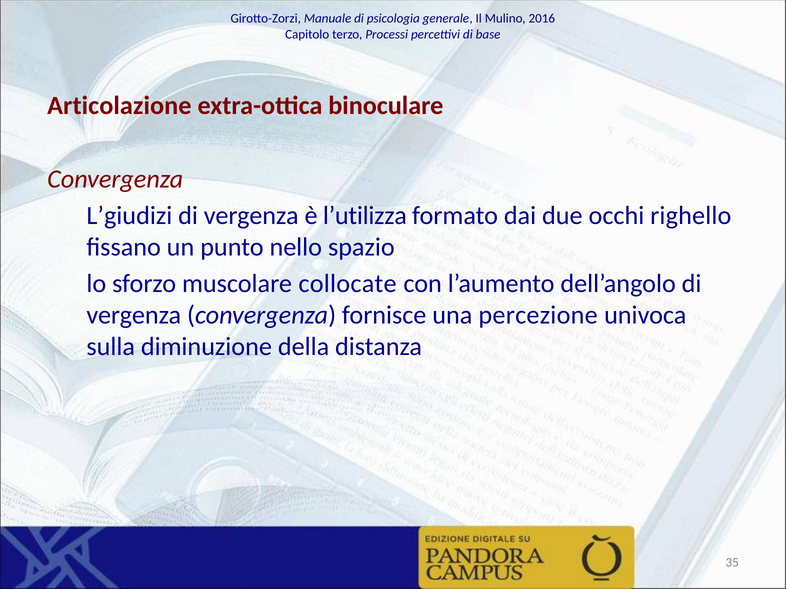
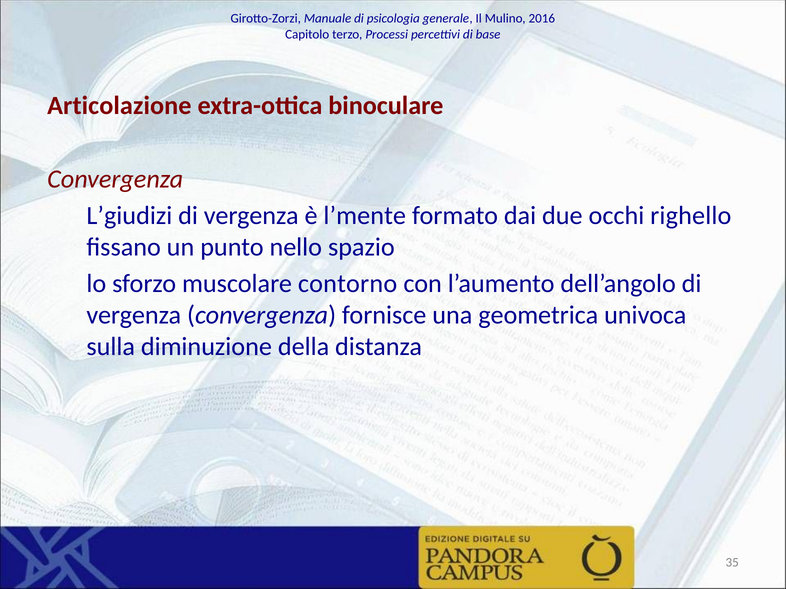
l’utilizza: l’utilizza -> l’mente (365, 216)
collocate: collocate -> contorno (348, 284)
percezione: percezione -> geometrica (538, 315)
